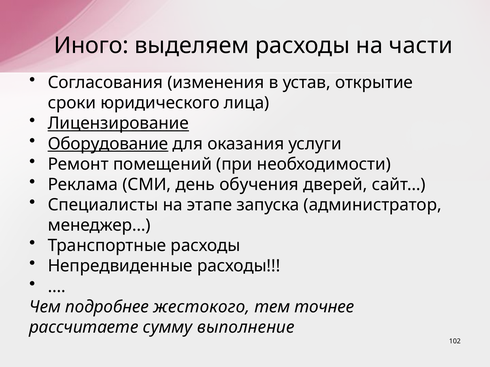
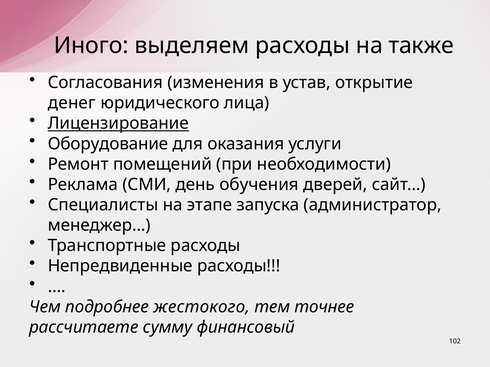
части: части -> также (421, 46)
сроки: сроки -> денег (72, 103)
Оборудование underline: present -> none (108, 144)
выполнение: выполнение -> финансовый (246, 328)
